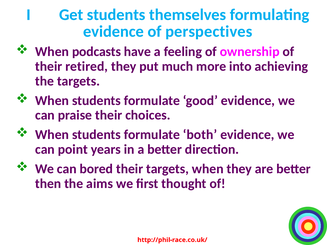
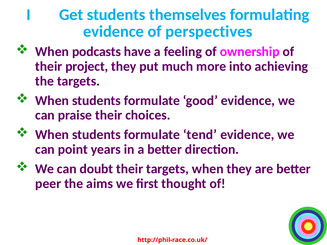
retired: retired -> project (87, 66)
both: both -> tend (200, 135)
bored: bored -> doubt (96, 169)
then: then -> peer (48, 184)
